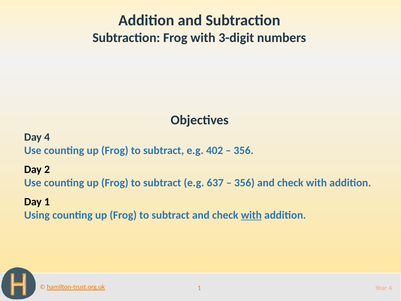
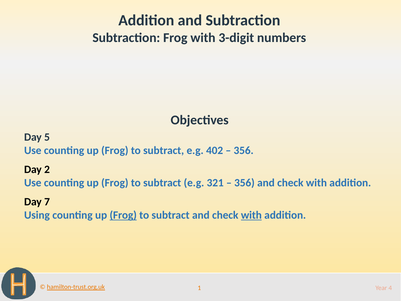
Day 4: 4 -> 5 (47, 137)
637: 637 -> 321 (215, 183)
Day 1: 1 -> 7 (47, 202)
Frog underline: none -> present (123, 215)
